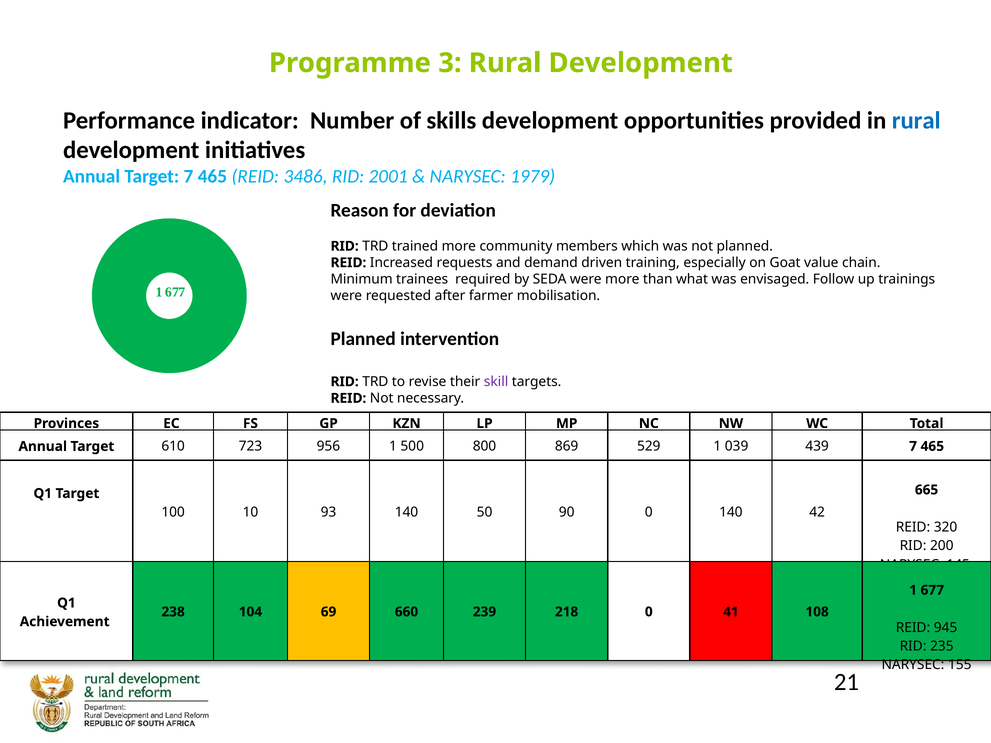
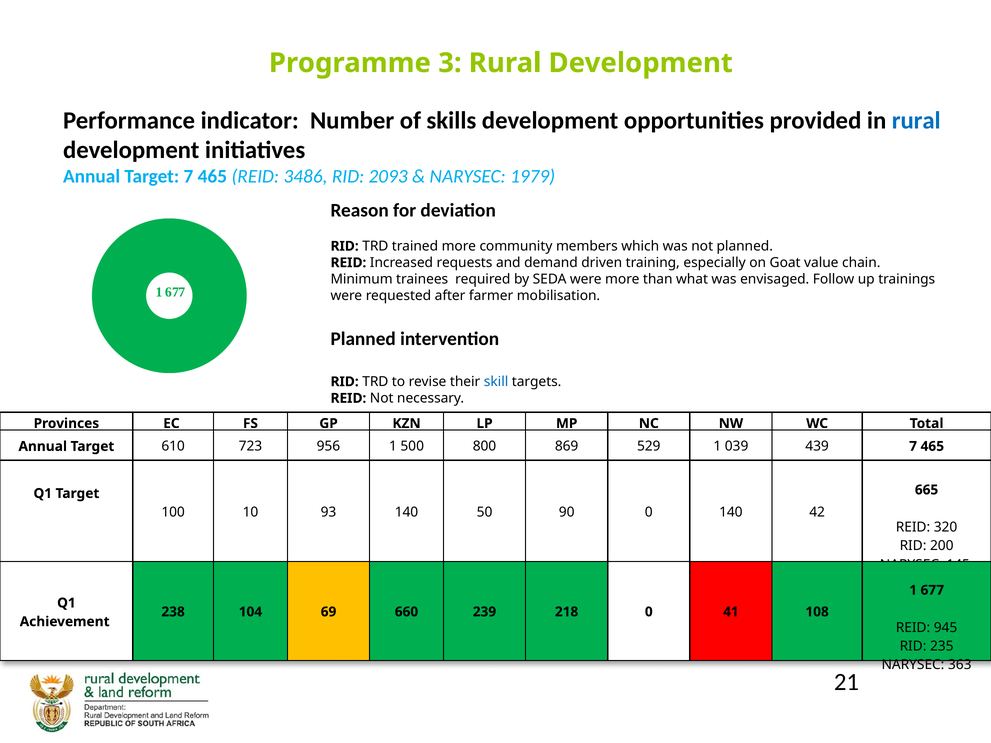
2001: 2001 -> 2093 (388, 176)
skill colour: purple -> blue (496, 382)
155: 155 -> 363 (960, 665)
